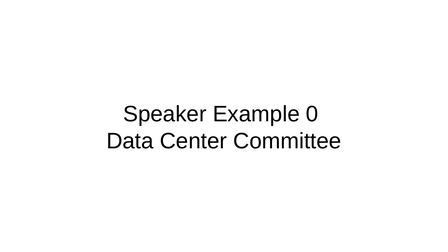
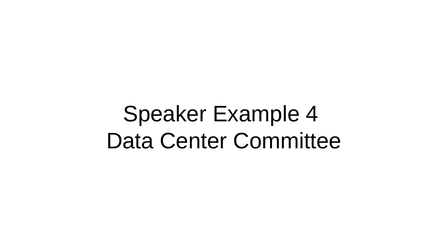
0: 0 -> 4 (312, 114)
